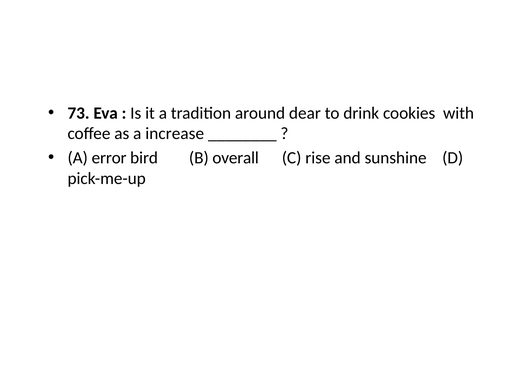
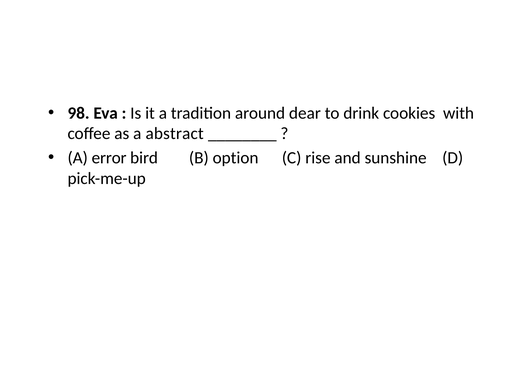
73: 73 -> 98 (79, 113)
increase: increase -> abstract (175, 134)
overall: overall -> option (236, 158)
